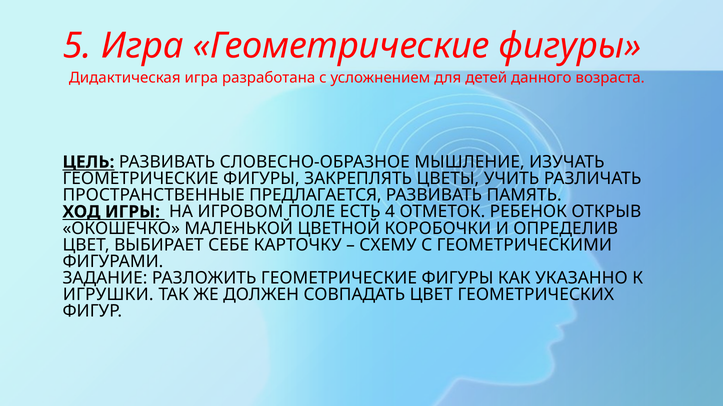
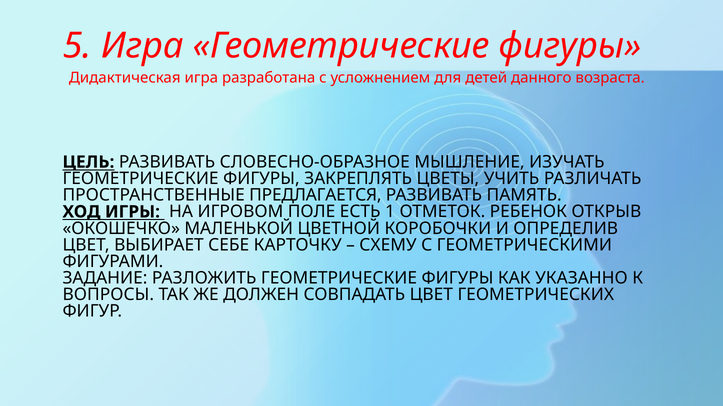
4: 4 -> 1 (390, 212)
ИГРУШКИ: ИГРУШКИ -> ВОПРОСЫ (108, 295)
